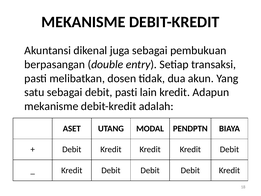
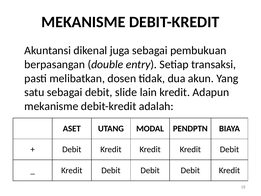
debit pasti: pasti -> slide (126, 92)
